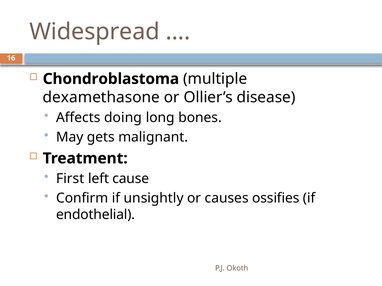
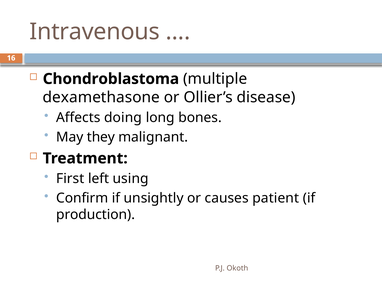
Widespread: Widespread -> Intravenous (95, 32)
gets: gets -> they (101, 137)
cause: cause -> using (131, 179)
ossifies: ossifies -> patient (276, 198)
endothelial: endothelial -> production (96, 215)
